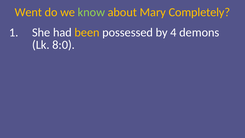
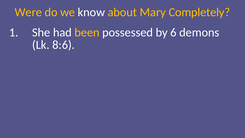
Went: Went -> Were (28, 12)
know colour: light green -> white (91, 12)
4: 4 -> 6 (173, 32)
8:0: 8:0 -> 8:6 (64, 45)
